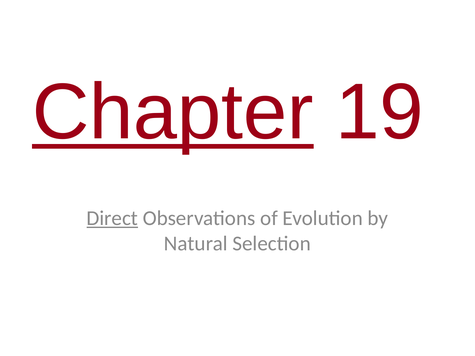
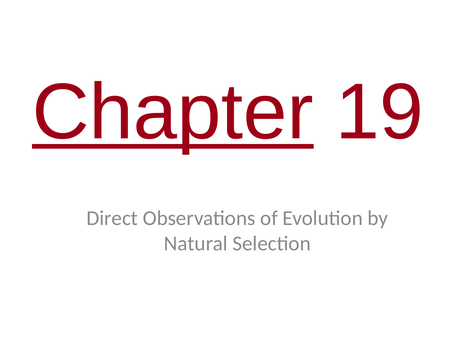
Direct underline: present -> none (112, 218)
